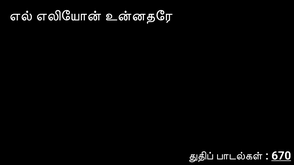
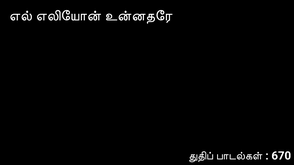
670 underline: present -> none (281, 156)
